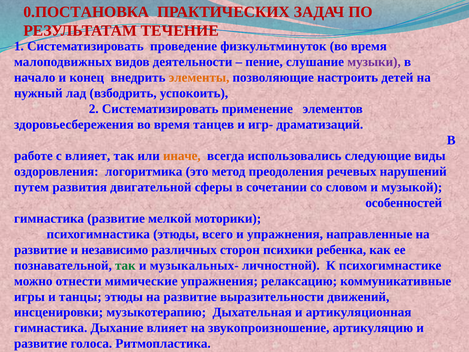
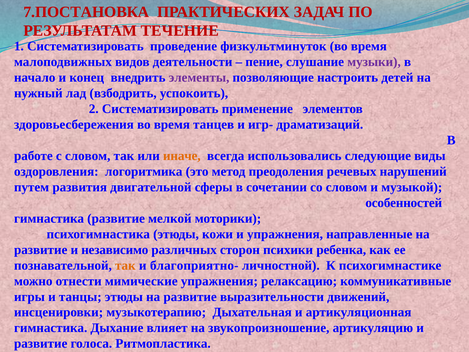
0.ПОСТАНОВКА: 0.ПОСТАНОВКА -> 7.ПОСТАНОВКА (86, 12)
элементы colour: orange -> purple (199, 78)
с влияет: влияет -> словом (88, 156)
всего: всего -> кожи (218, 234)
так colour: green -> orange (125, 265)
музыкальных-: музыкальных- -> благоприятно- (194, 265)
